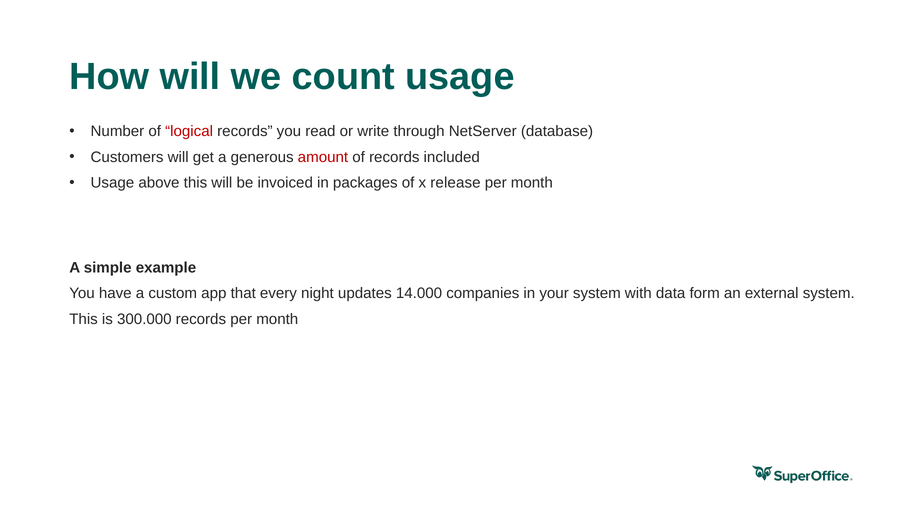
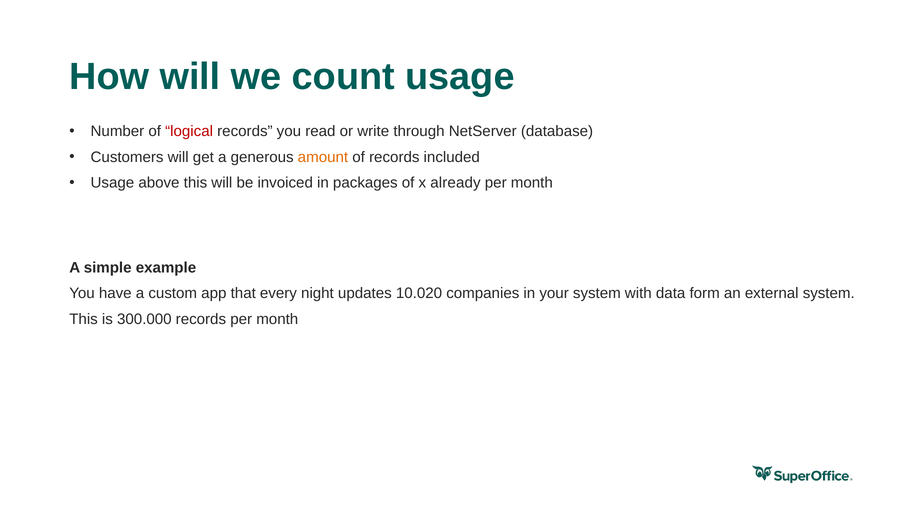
amount colour: red -> orange (323, 157)
release: release -> already (455, 183)
14.000: 14.000 -> 10.020 (419, 293)
